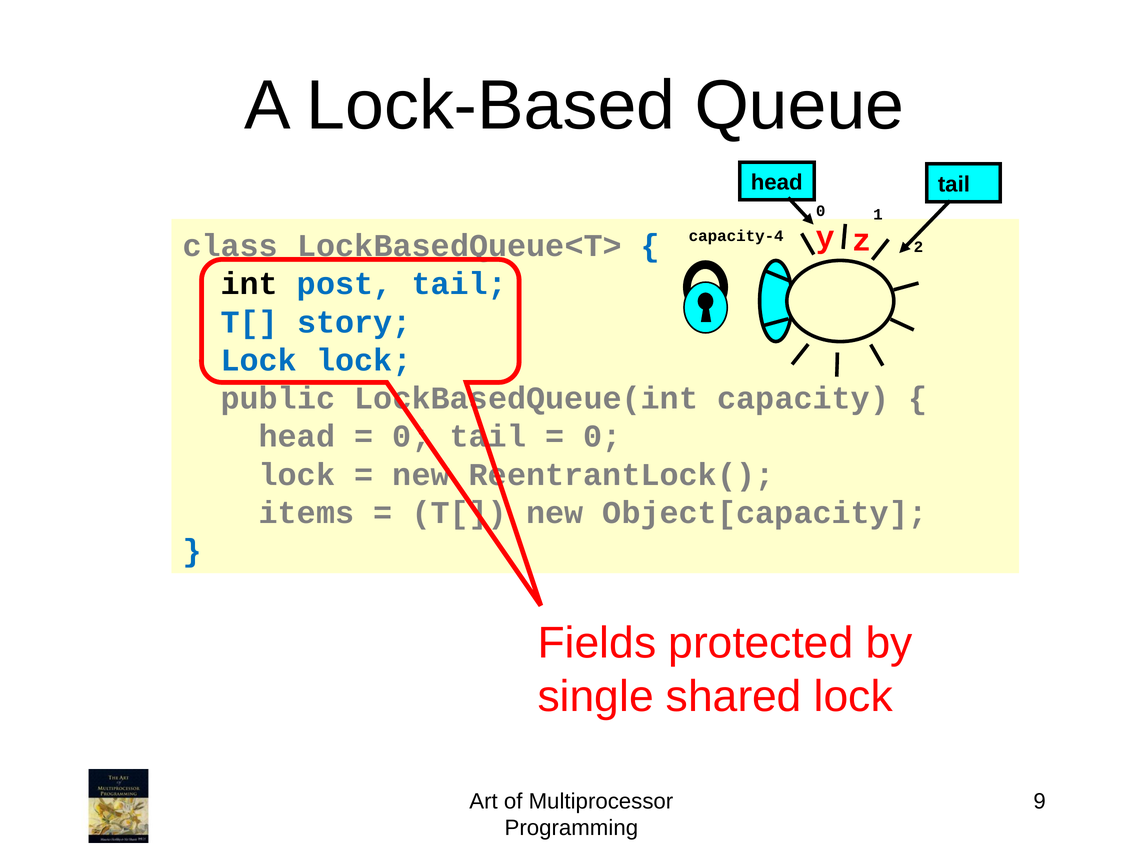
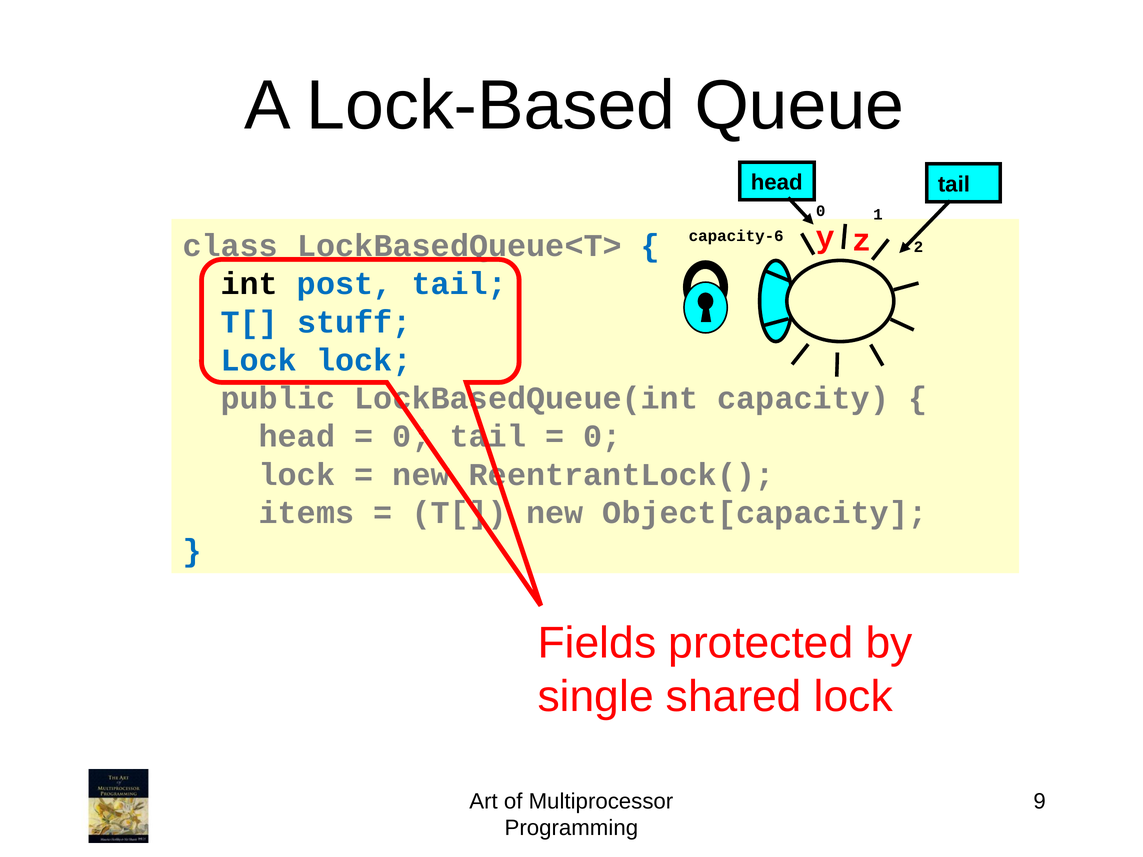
capacity-4: capacity-4 -> capacity-6 (736, 236)
story: story -> stuff (354, 322)
